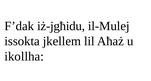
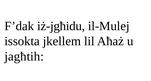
ikollha: ikollha -> jagħtih (24, 57)
